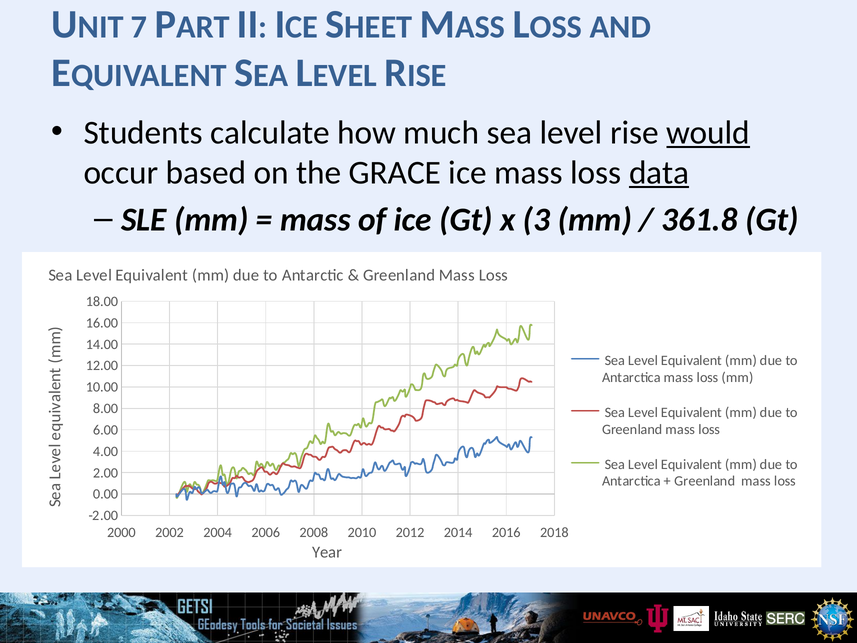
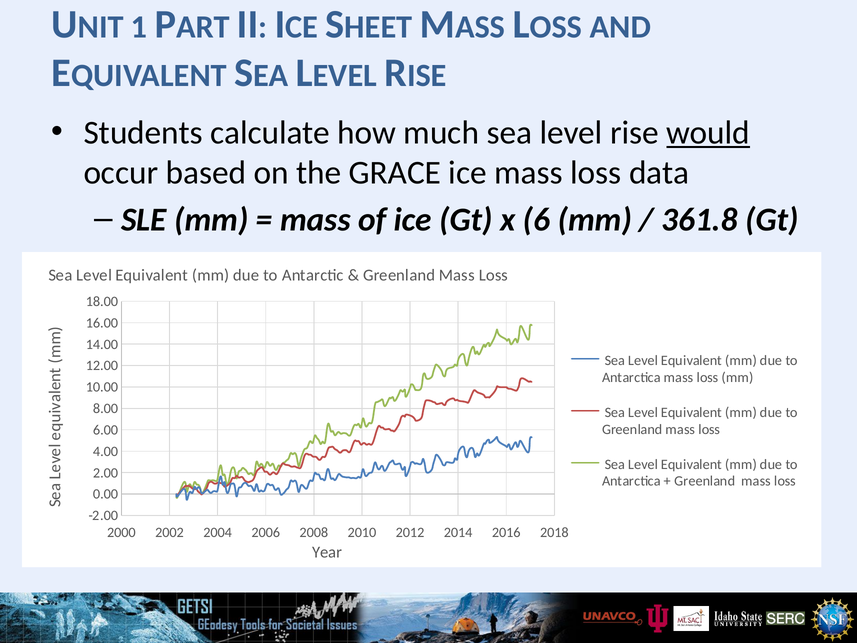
7: 7 -> 1 (139, 27)
data underline: present -> none (659, 173)
3: 3 -> 6 (537, 219)
